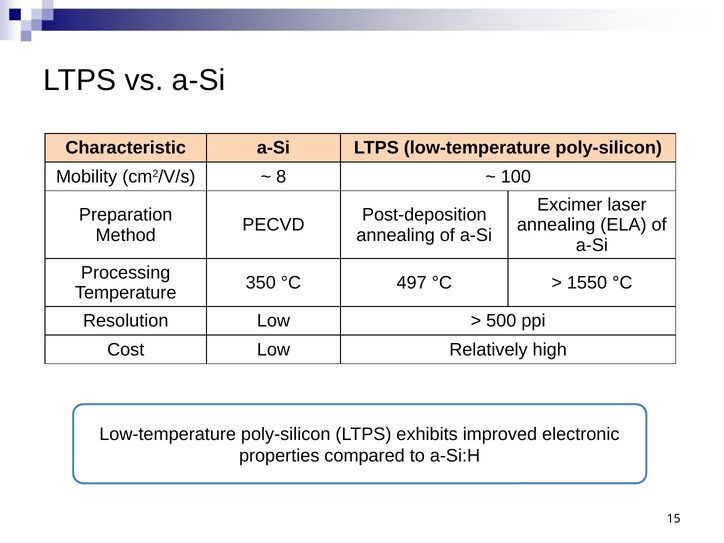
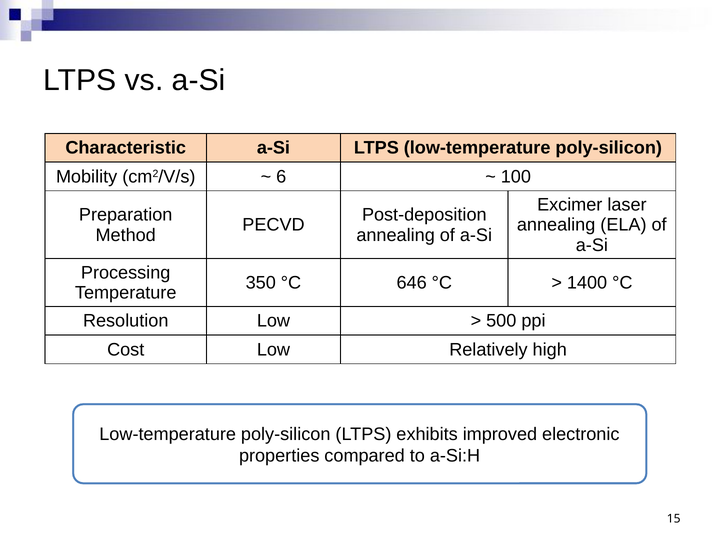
8: 8 -> 6 (281, 177)
497: 497 -> 646 (412, 283)
1550: 1550 -> 1400 (587, 283)
